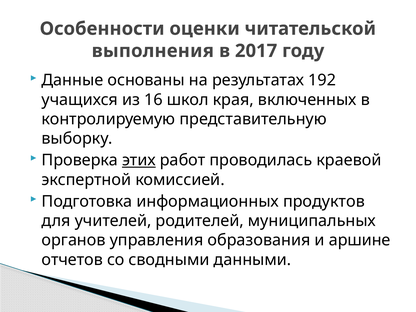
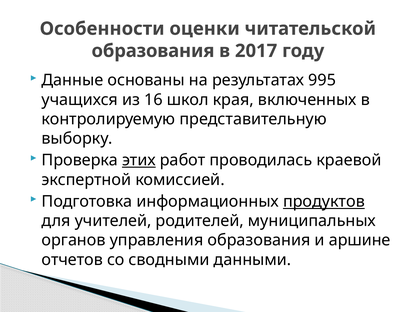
выполнения: выполнения -> образования (153, 51)
192: 192 -> 995 (322, 80)
продуктов underline: none -> present (324, 201)
